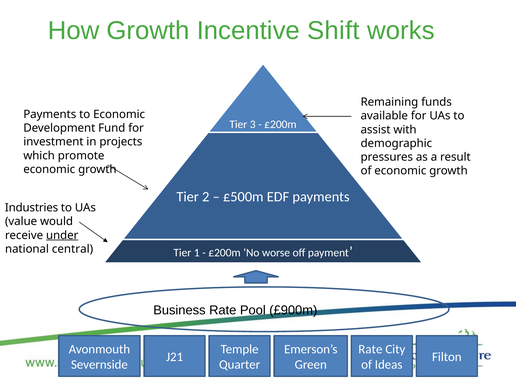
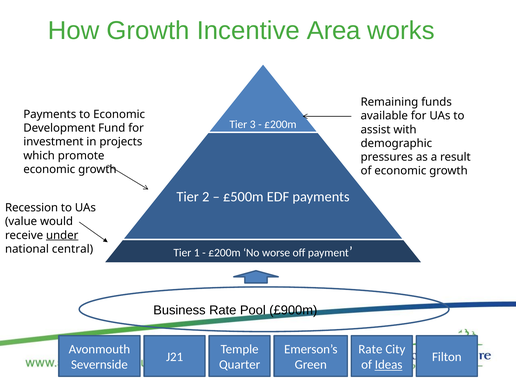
Shift: Shift -> Area (334, 31)
Industries: Industries -> Recession (32, 208)
Ideas underline: none -> present (389, 365)
